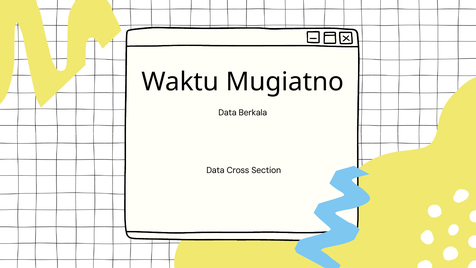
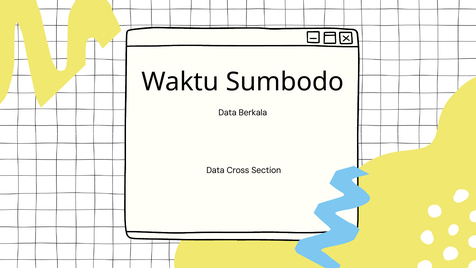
Mugiatno: Mugiatno -> Sumbodo (285, 82)
